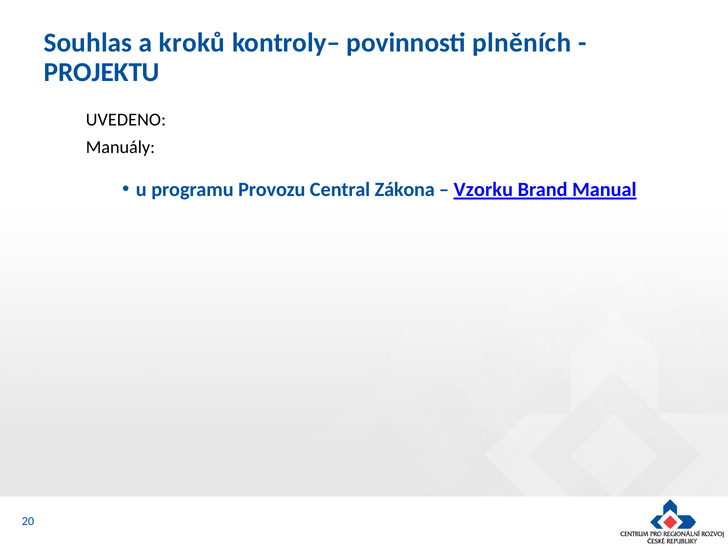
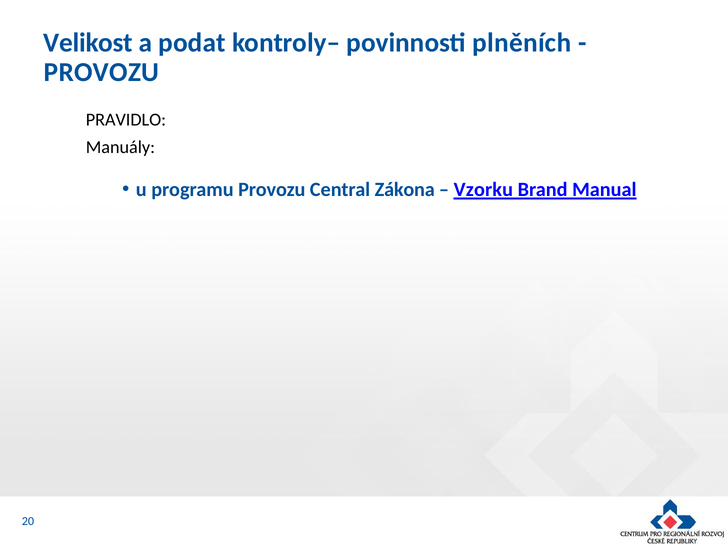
Souhlas: Souhlas -> Velikost (88, 43)
kroků: kroků -> podat (192, 43)
PROJEKTU: PROJEKTU -> PROVOZU (102, 72)
UVEDENO: UVEDENO -> PRAVIDLO (126, 120)
